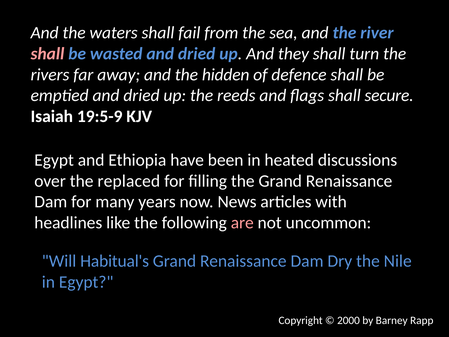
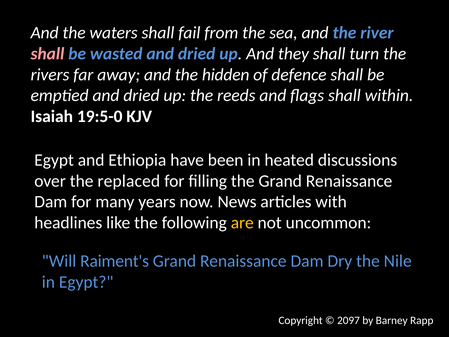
secure: secure -> within (389, 95)
19:5-9: 19:5-9 -> 19:5-0 (100, 116)
are colour: pink -> yellow (242, 223)
Habitual's: Habitual's -> Raiment's (115, 261)
2000: 2000 -> 2097 (348, 320)
